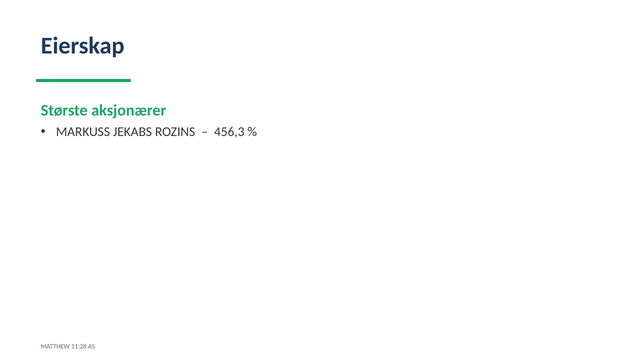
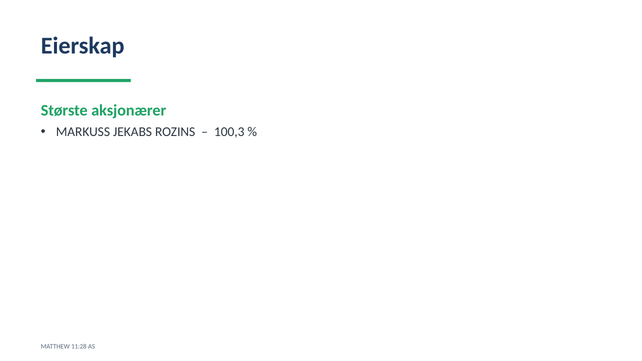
456,3: 456,3 -> 100,3 (229, 132)
